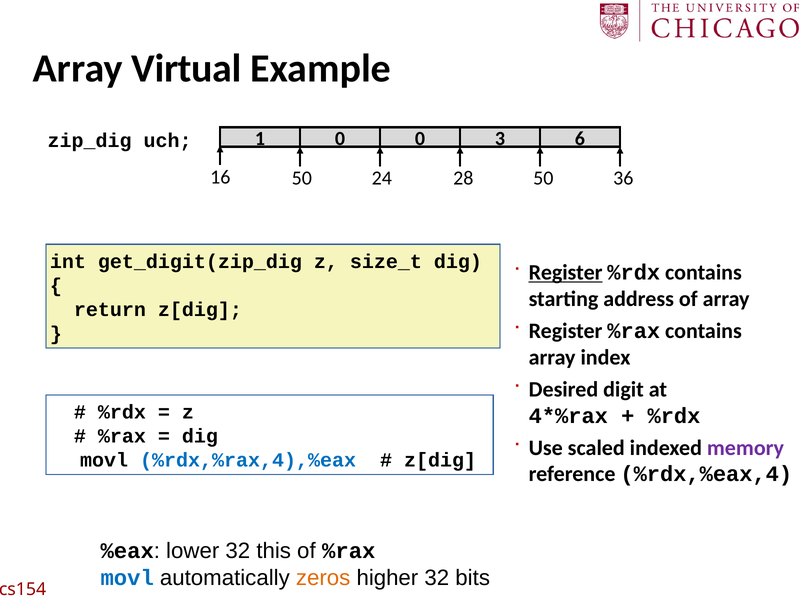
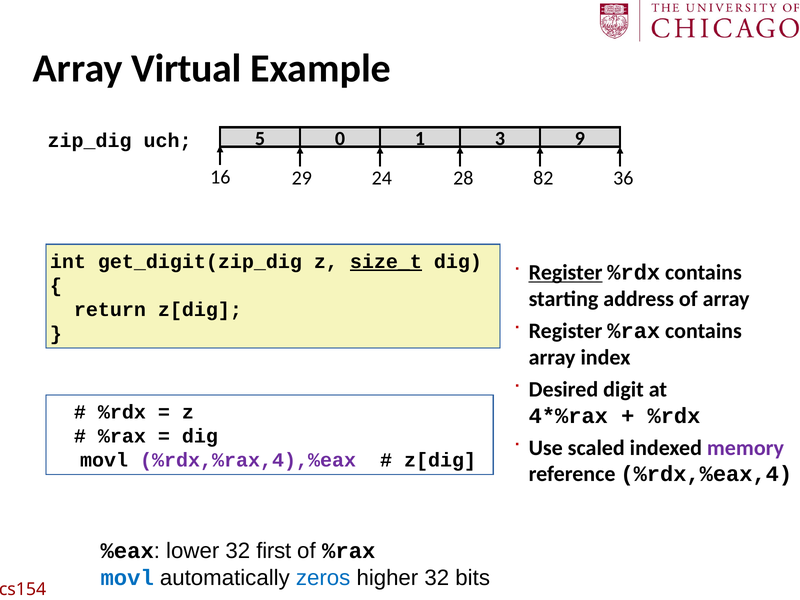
1: 1 -> 5 (260, 138)
0 0: 0 -> 1 (420, 138)
6: 6 -> 9 (580, 138)
16 50: 50 -> 29 (302, 178)
28 50: 50 -> 82 (543, 178)
size_t underline: none -> present (386, 262)
%rdx,%rax,4),%eax colour: blue -> purple (248, 460)
this: this -> first (274, 551)
zeros colour: orange -> blue (323, 578)
